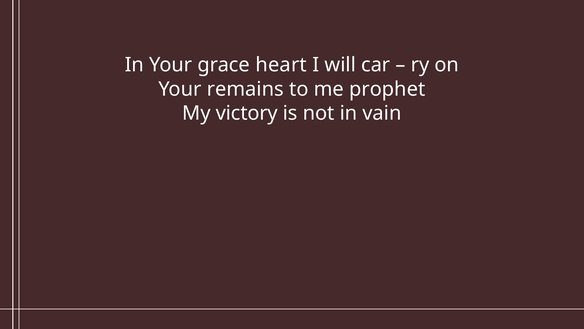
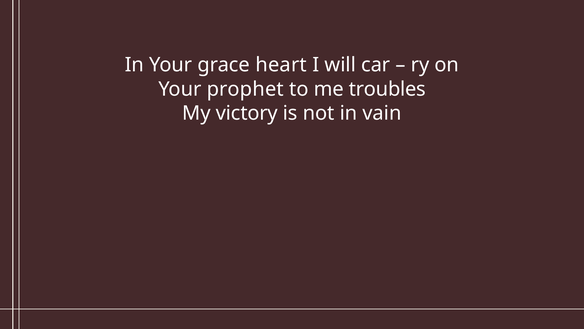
remains: remains -> prophet (245, 89)
prophet: prophet -> troubles (387, 89)
